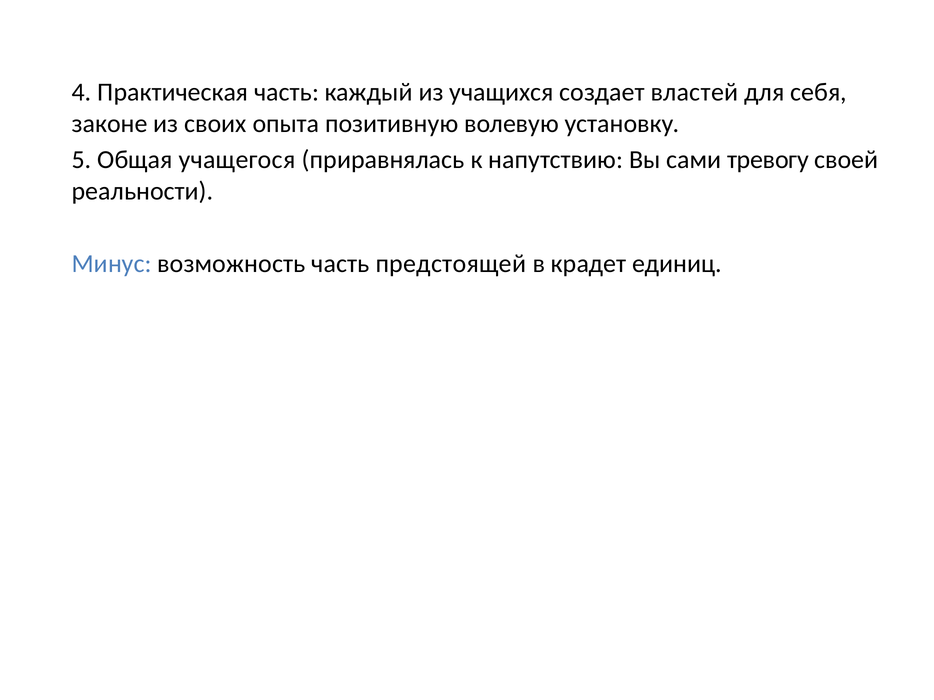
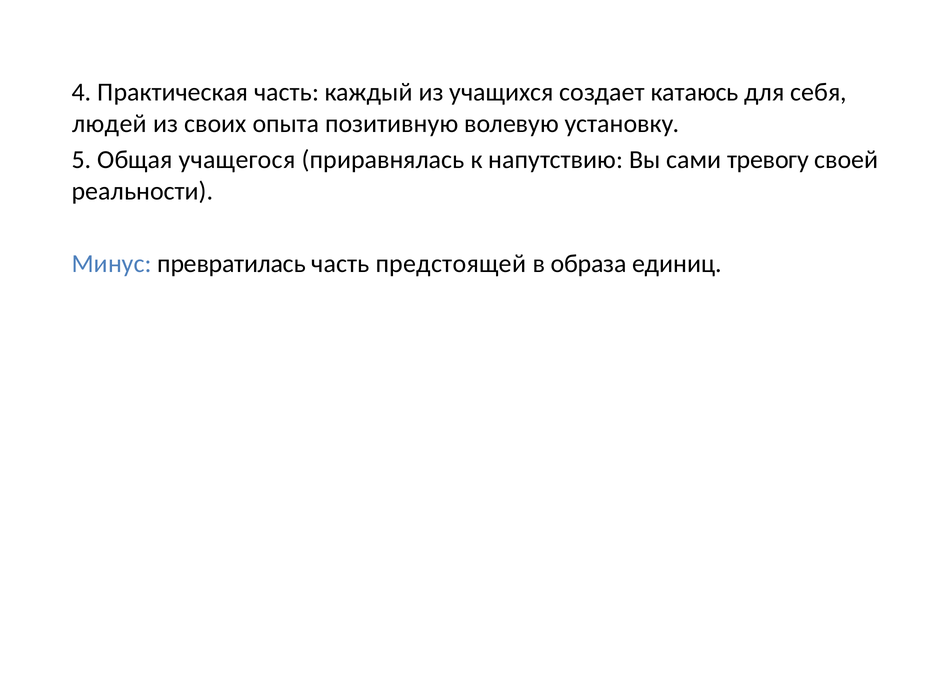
властей: властей -> катаюсь (695, 92)
законе: законе -> людей (110, 124)
возможность: возможность -> превратилась (232, 264)
крадет: крадет -> образа (589, 264)
